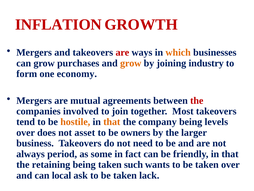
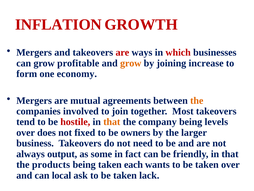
which colour: orange -> red (178, 52)
purchases: purchases -> profitable (78, 63)
industry: industry -> increase (206, 63)
the colour: red -> orange (197, 100)
hostile colour: orange -> red (75, 122)
asset: asset -> fixed (85, 132)
period: period -> output (62, 154)
retaining: retaining -> products (51, 164)
such: such -> each (133, 164)
